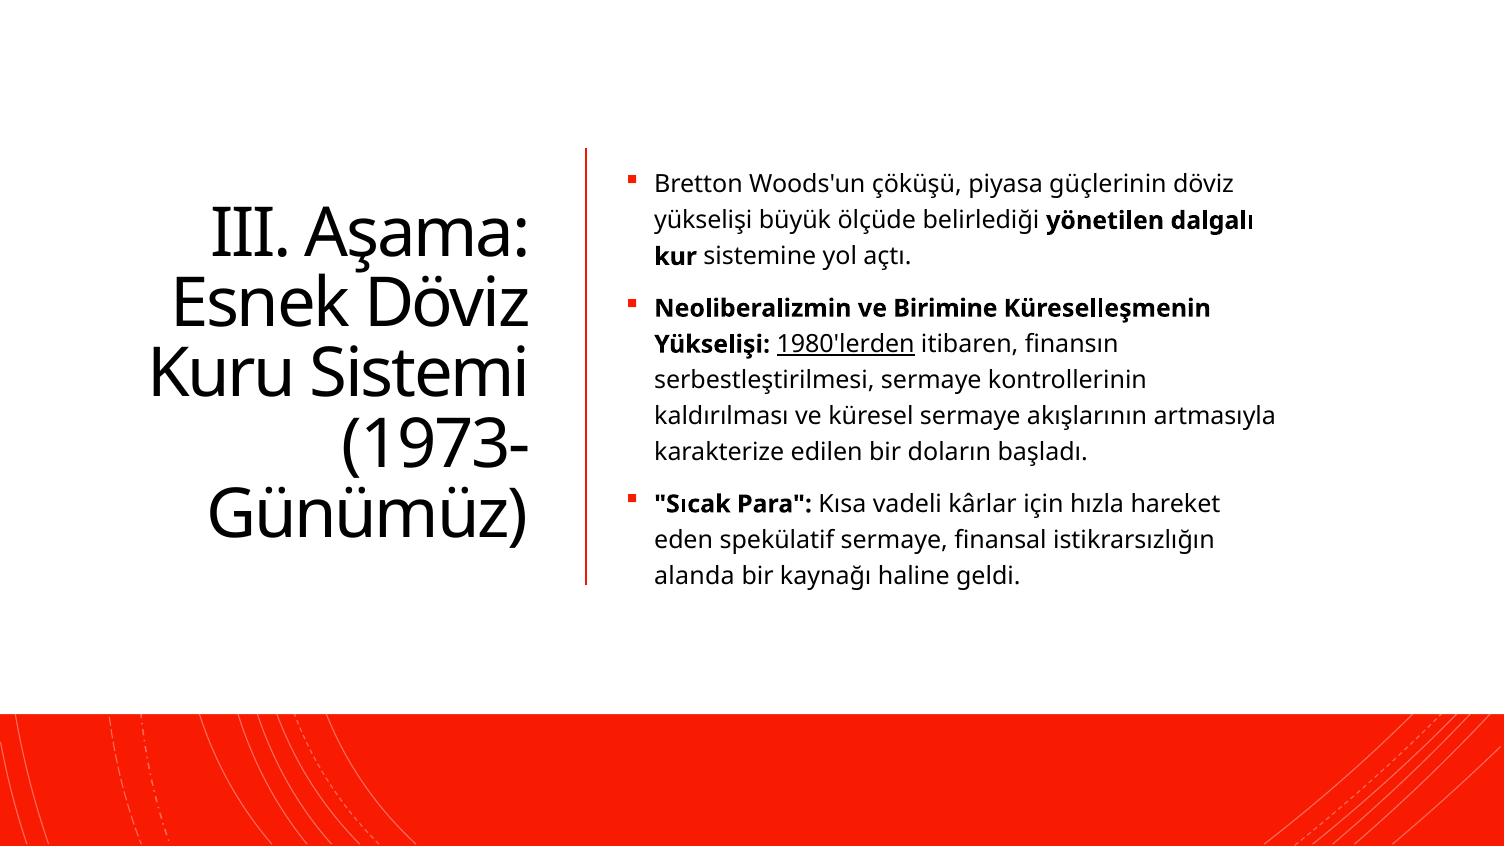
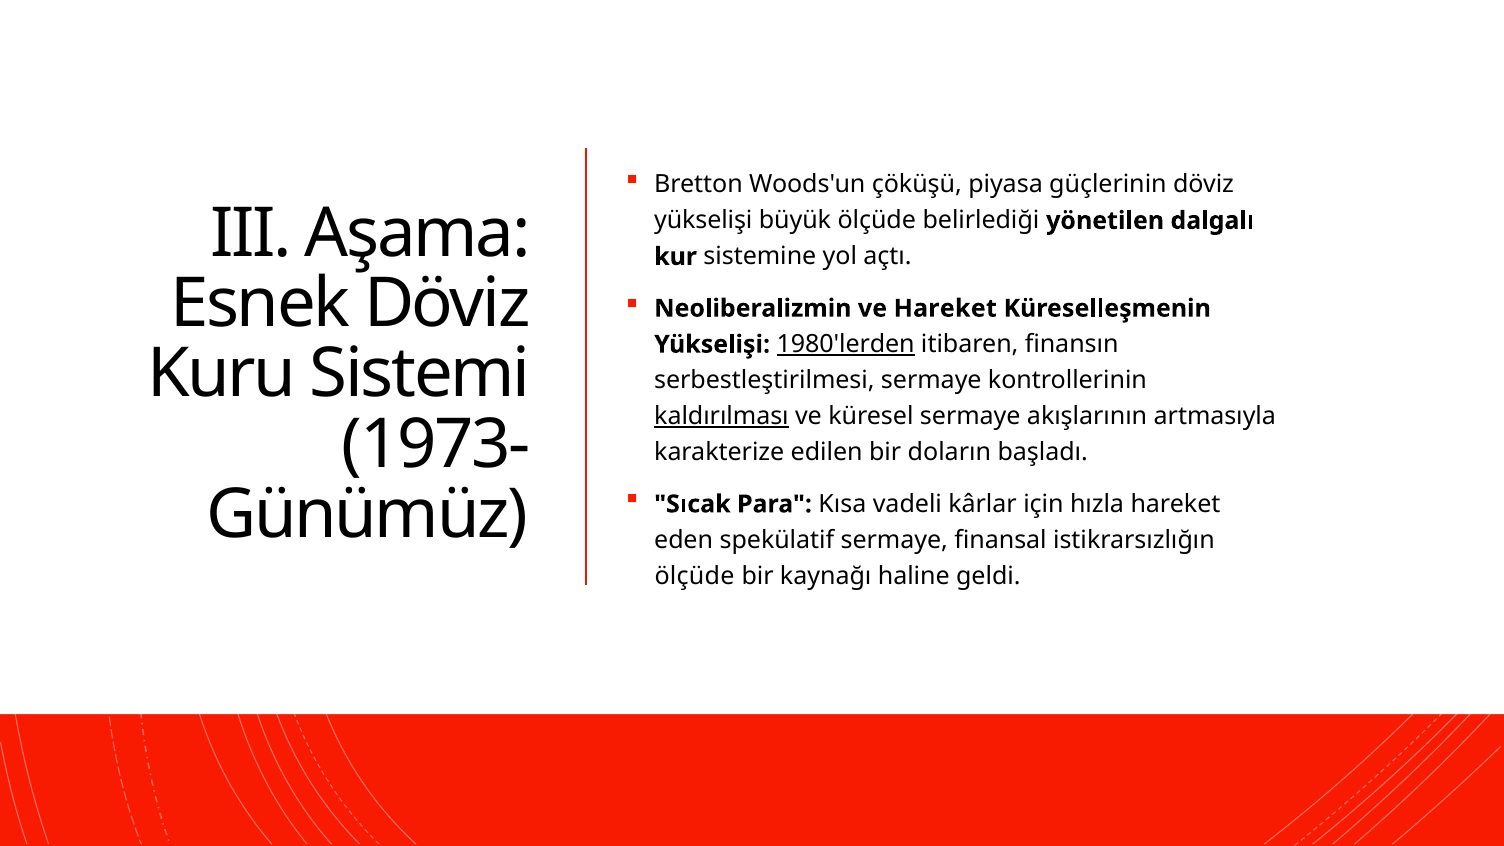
ve Birimine: Birimine -> Hareket (945, 308)
kaldırılması underline: none -> present (721, 416)
alanda: alanda -> ölçüde (694, 576)
